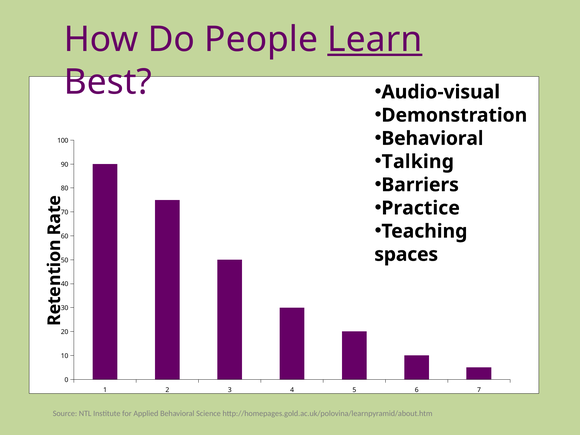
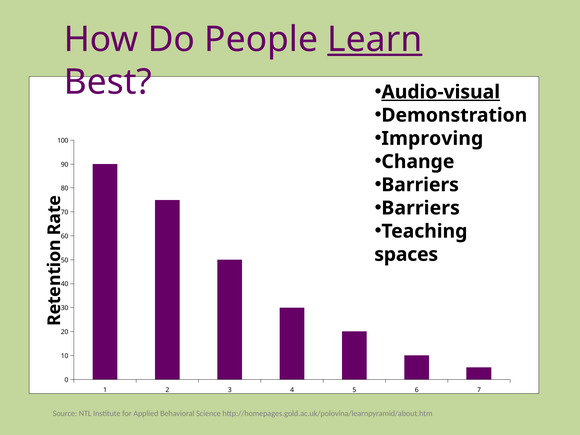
Audio-visual underline: none -> present (441, 92)
Behavioral: Behavioral -> Improving (432, 138)
Talking: Talking -> Change (418, 162)
Practice: Practice -> Barriers (421, 208)
